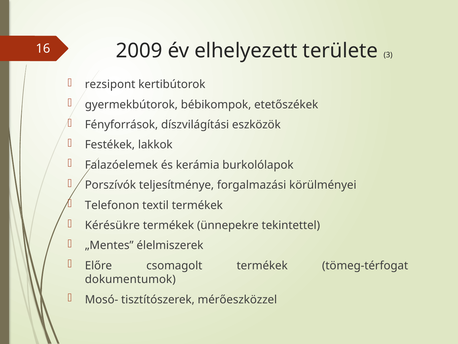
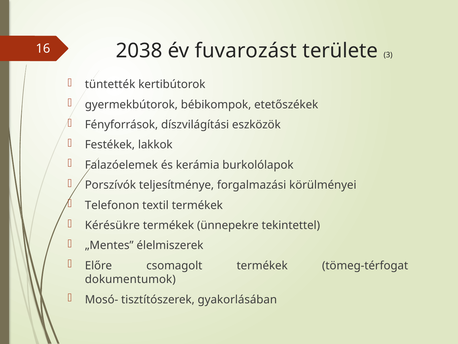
2009: 2009 -> 2038 (139, 51)
elhelyezett: elhelyezett -> fuvarozást (246, 51)
rezsipont: rezsipont -> tüntették (110, 84)
mérőeszközzel: mérőeszközzel -> gyakorlásában (237, 299)
